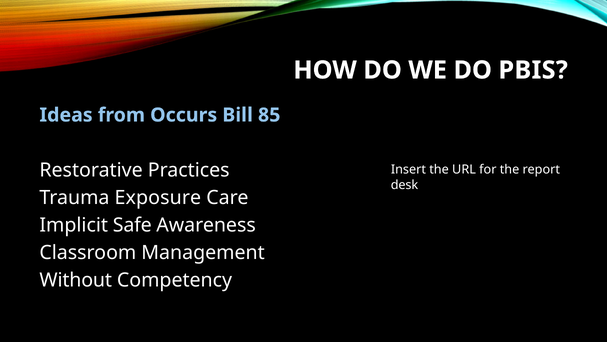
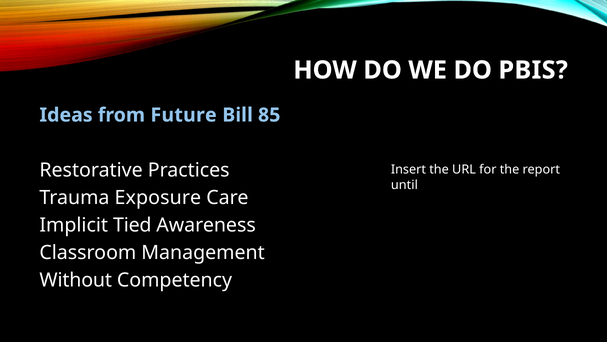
Occurs: Occurs -> Future (184, 115)
desk: desk -> until (404, 185)
Safe: Safe -> Tied (132, 225)
